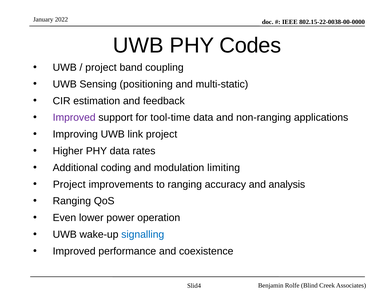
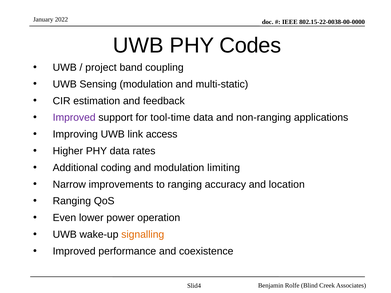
Sensing positioning: positioning -> modulation (146, 84)
link project: project -> access (162, 134)
Project: Project -> Narrow (69, 185)
analysis: analysis -> location (287, 185)
signalling colour: blue -> orange (143, 235)
